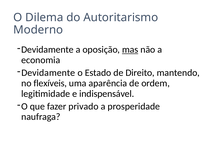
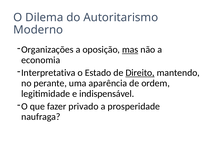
Devidamente: Devidamente -> Organizações (47, 50)
Devidamente: Devidamente -> Interpretativa (48, 73)
Direito underline: none -> present (140, 73)
flexíveis: flexíveis -> perante (50, 83)
